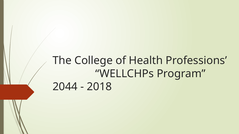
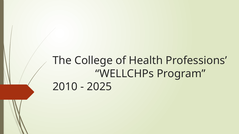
2044: 2044 -> 2010 (65, 87)
2018: 2018 -> 2025 (99, 87)
